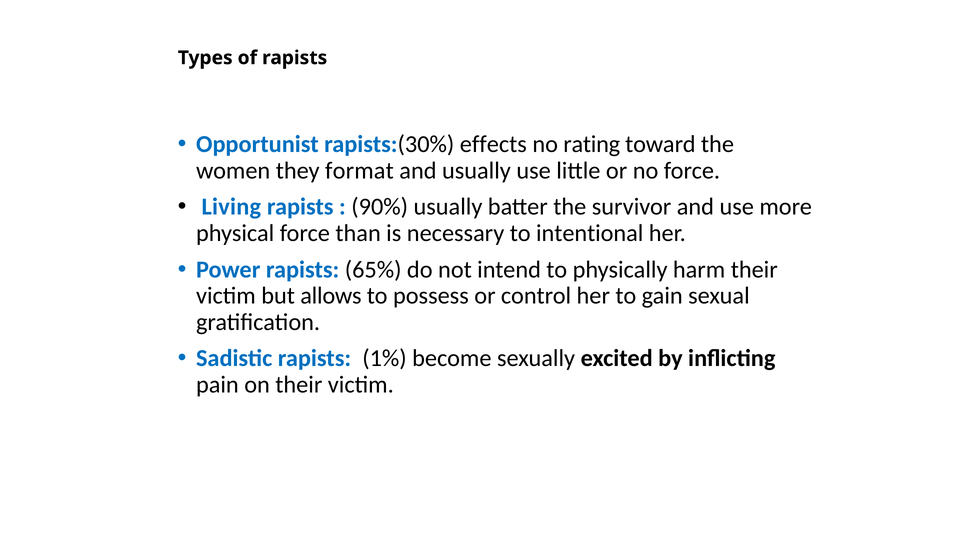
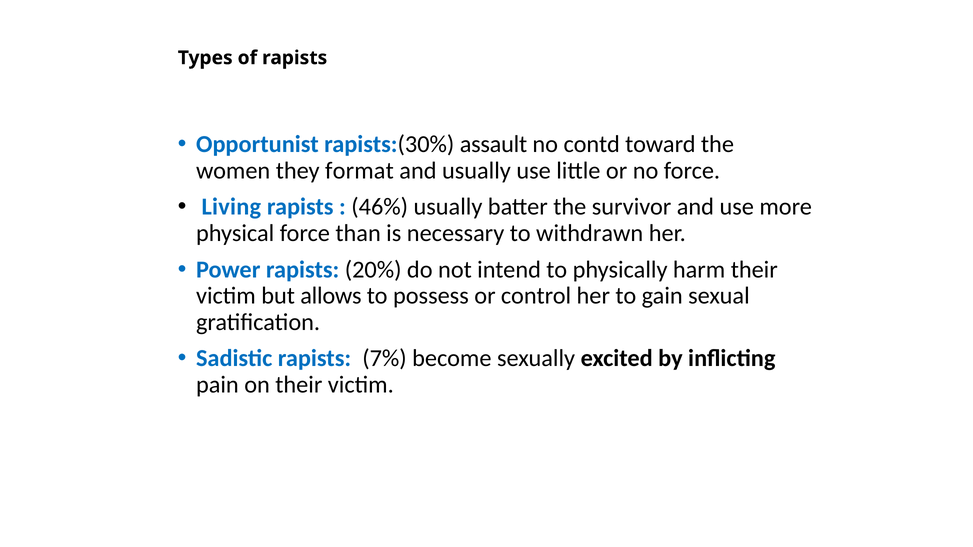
effects: effects -> assault (493, 144)
rating: rating -> contd (592, 144)
90%: 90% -> 46% (380, 207)
intentional: intentional -> withdrawn (590, 233)
65%: 65% -> 20% (373, 270)
1%: 1% -> 7% (384, 359)
